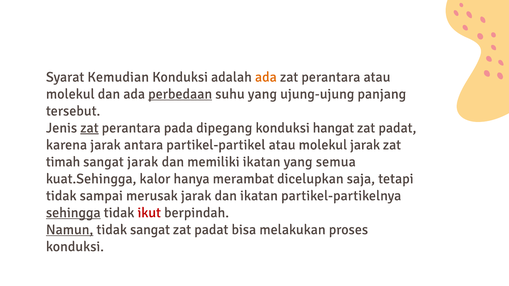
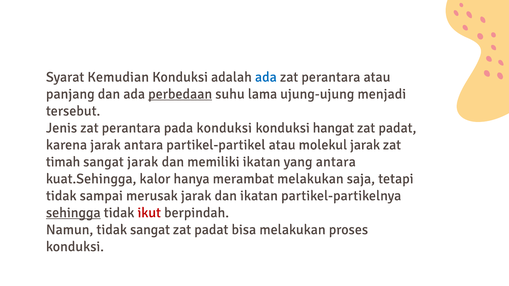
ada colour: orange -> blue (266, 77)
molekul: molekul -> panjang (70, 94)
suhu yang: yang -> lama (262, 94)
panjang: panjang -> menjadi (382, 94)
zat underline: present -> none (89, 128)
pada dipegang: dipegang -> konduksi (224, 128)
yang semua: semua -> antara (336, 162)
merambat dicelupkan: dicelupkan -> melakukan (310, 179)
Namun underline: present -> none (70, 230)
